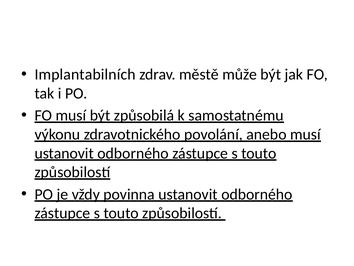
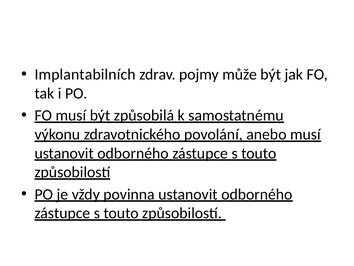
městě: městě -> pojmy (199, 74)
